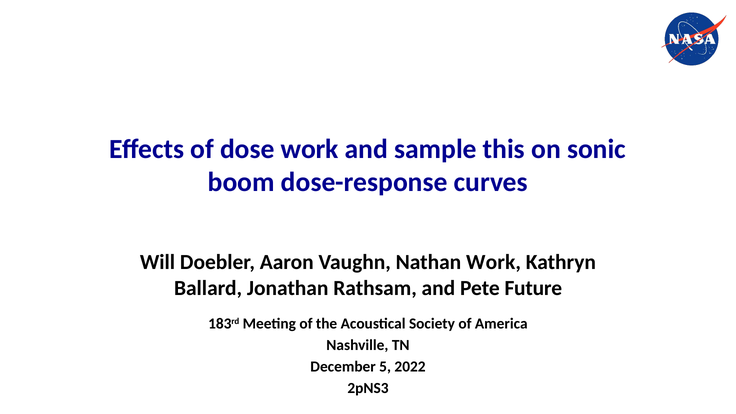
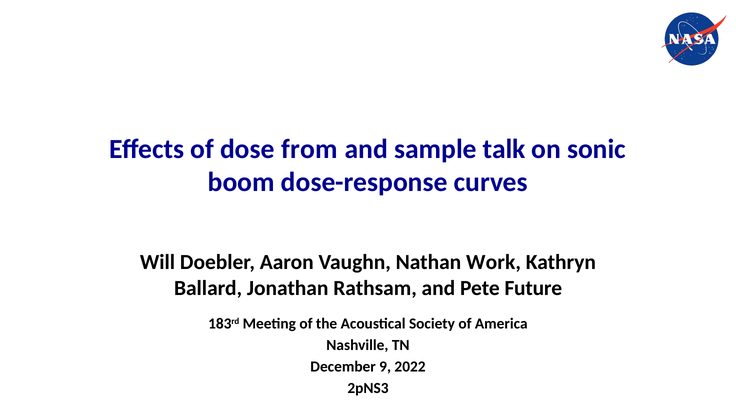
dose work: work -> from (310, 149)
this: this -> talk (504, 149)
5: 5 -> 9 (385, 367)
